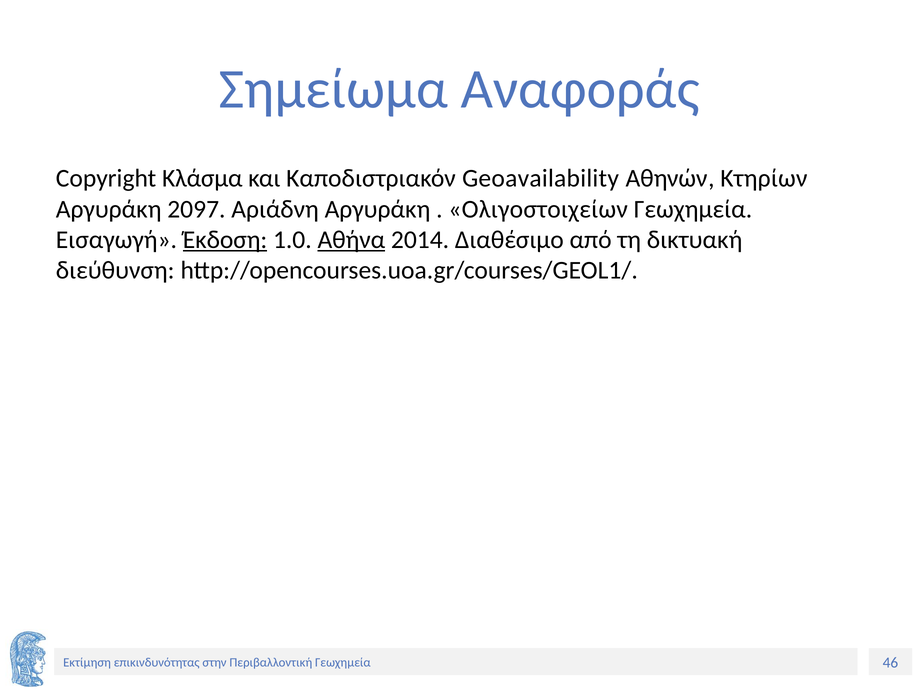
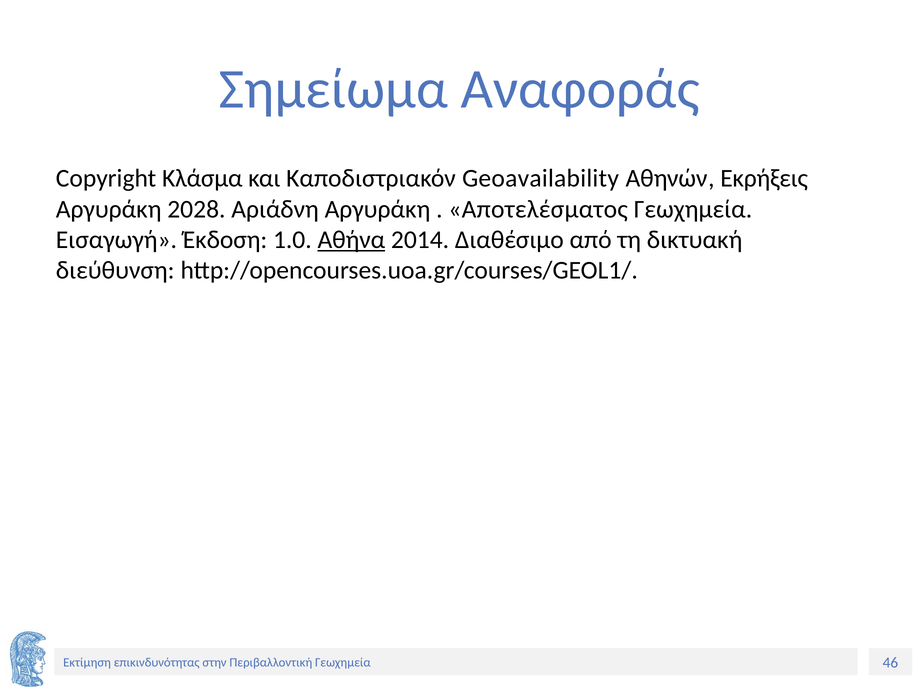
Κτηρίων: Κτηρίων -> Εκρήξεις (764, 178)
2097: 2097 -> 2028 (196, 209)
Ολιγοστοιχείων: Ολιγοστοιχείων -> Αποτελέσματος (538, 209)
Έκδοση underline: present -> none (225, 240)
